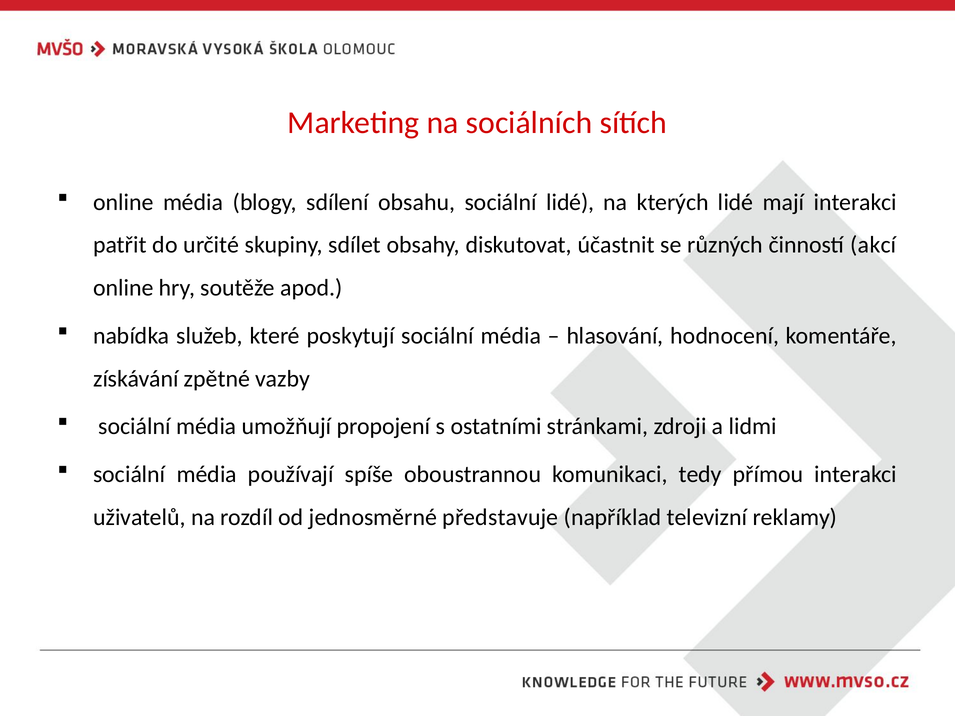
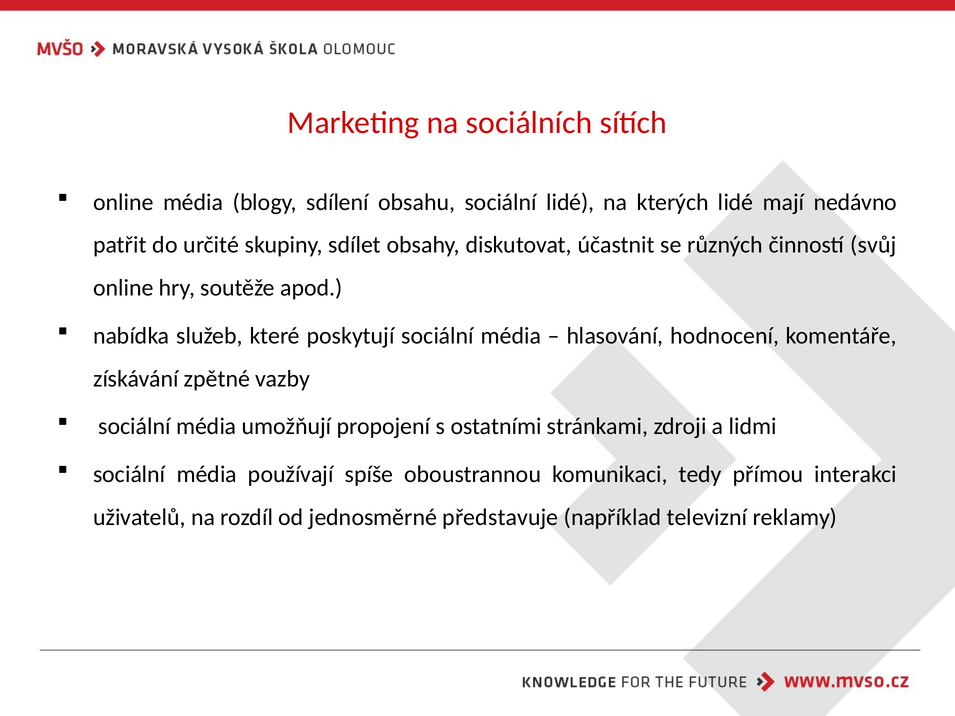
mají interakci: interakci -> nedávno (855, 202)
akcí: akcí -> svůj (873, 245)
